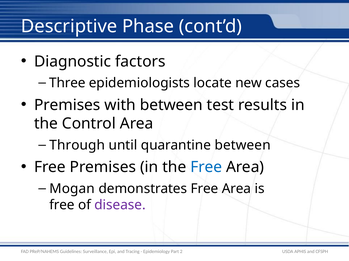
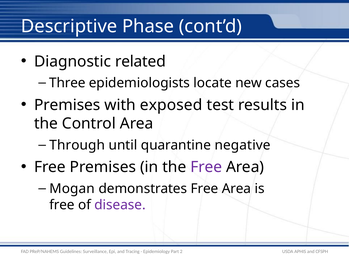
factors: factors -> related (140, 62)
with between: between -> exposed (171, 105)
quarantine between: between -> negative (243, 146)
Free colour: blue -> purple (206, 167)
